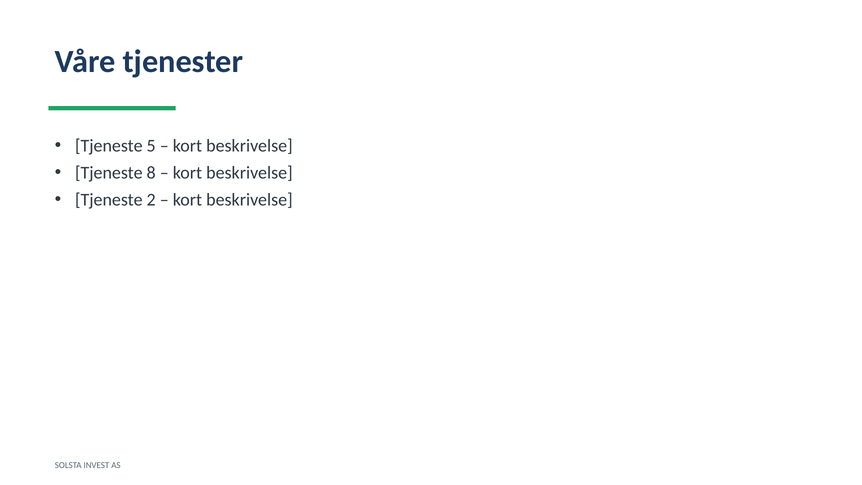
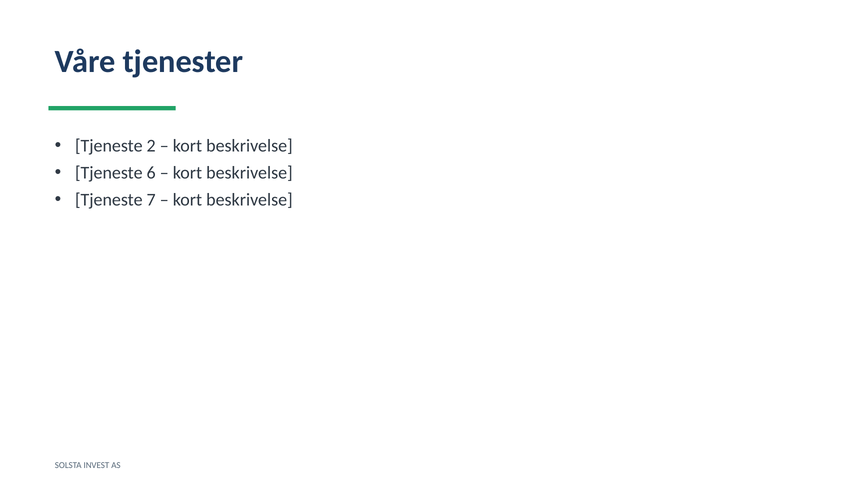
5: 5 -> 2 (151, 146)
8: 8 -> 6 (151, 173)
2: 2 -> 7 (151, 200)
